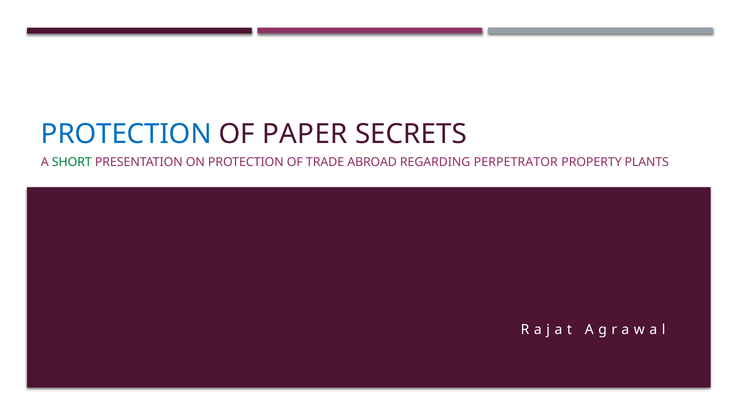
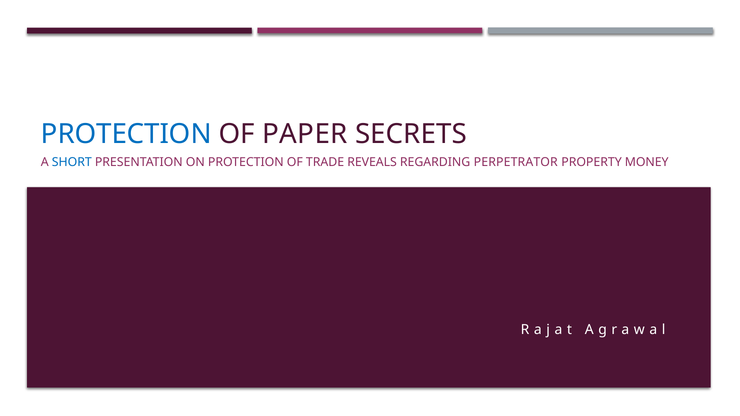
SHORT colour: green -> blue (72, 162)
ABROAD: ABROAD -> REVEALS (372, 162)
PLANTS: PLANTS -> MONEY (647, 162)
